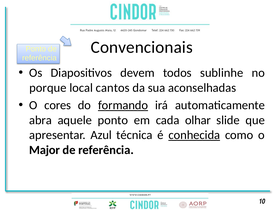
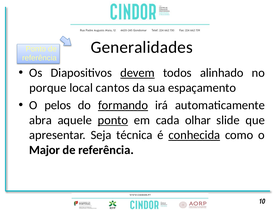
Convencionais: Convencionais -> Generalidades (142, 47)
devem underline: none -> present (137, 73)
sublinhe: sublinhe -> alinhado (222, 73)
aconselhadas: aconselhadas -> espaçamento (202, 88)
cores: cores -> pelos (58, 105)
ponto underline: none -> present (113, 120)
Azul: Azul -> Seja (101, 135)
